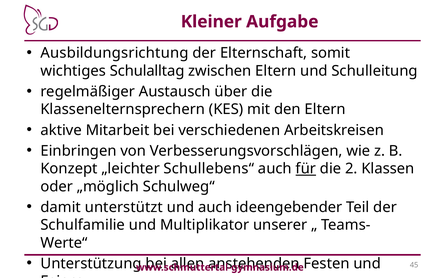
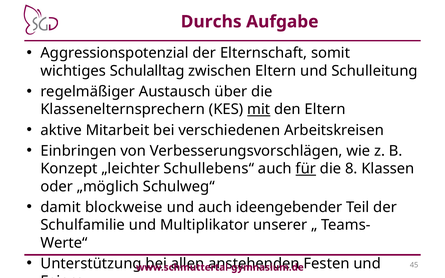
Kleiner: Kleiner -> Durchs (211, 22)
Ausbildungsrichtung: Ausbildungsrichtung -> Aggressionspotenzial (115, 53)
mit underline: none -> present (259, 109)
2: 2 -> 8 (351, 169)
unterstützt: unterstützt -> blockweise (124, 207)
